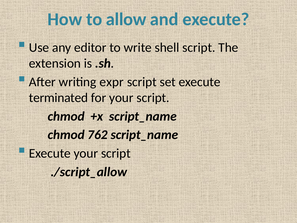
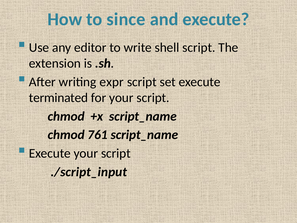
allow: allow -> since (126, 19)
762: 762 -> 761 (98, 135)
./script_allow: ./script_allow -> ./script_input (89, 172)
